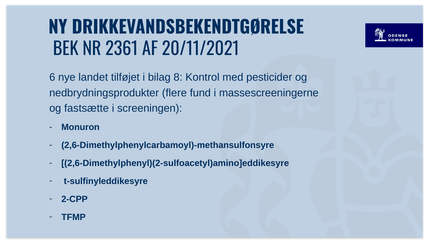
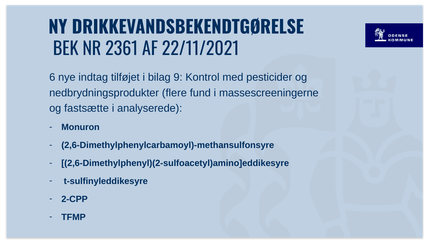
20/11/2021: 20/11/2021 -> 22/11/2021 (201, 49)
landet: landet -> indtag (93, 77)
8: 8 -> 9 (178, 77)
screeningen: screeningen -> analyserede (150, 108)
